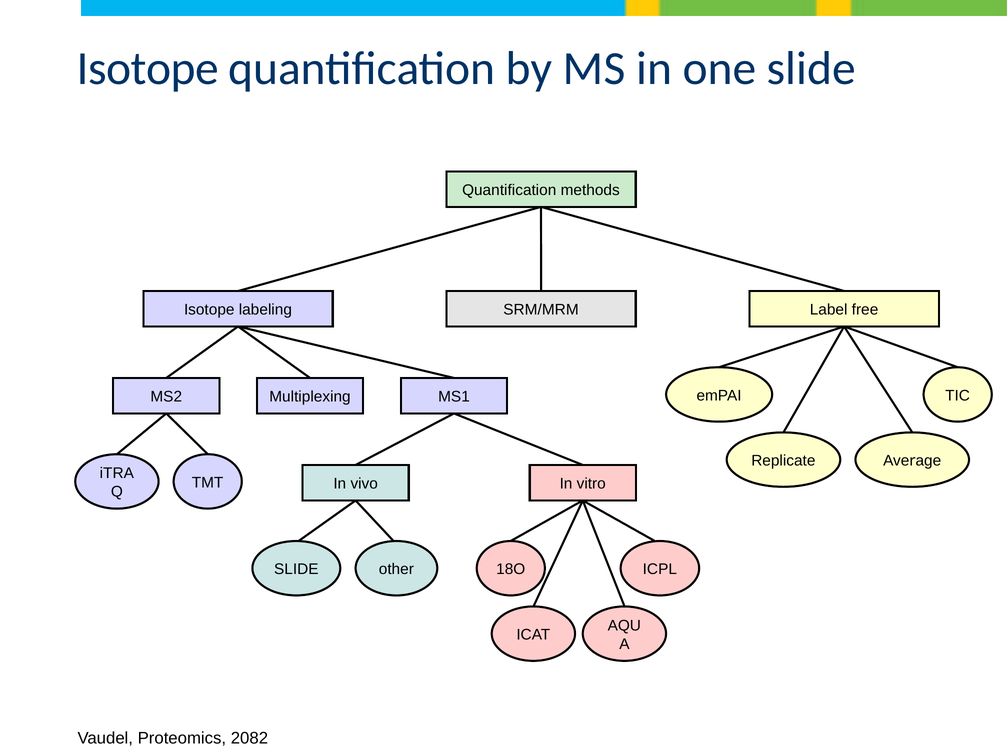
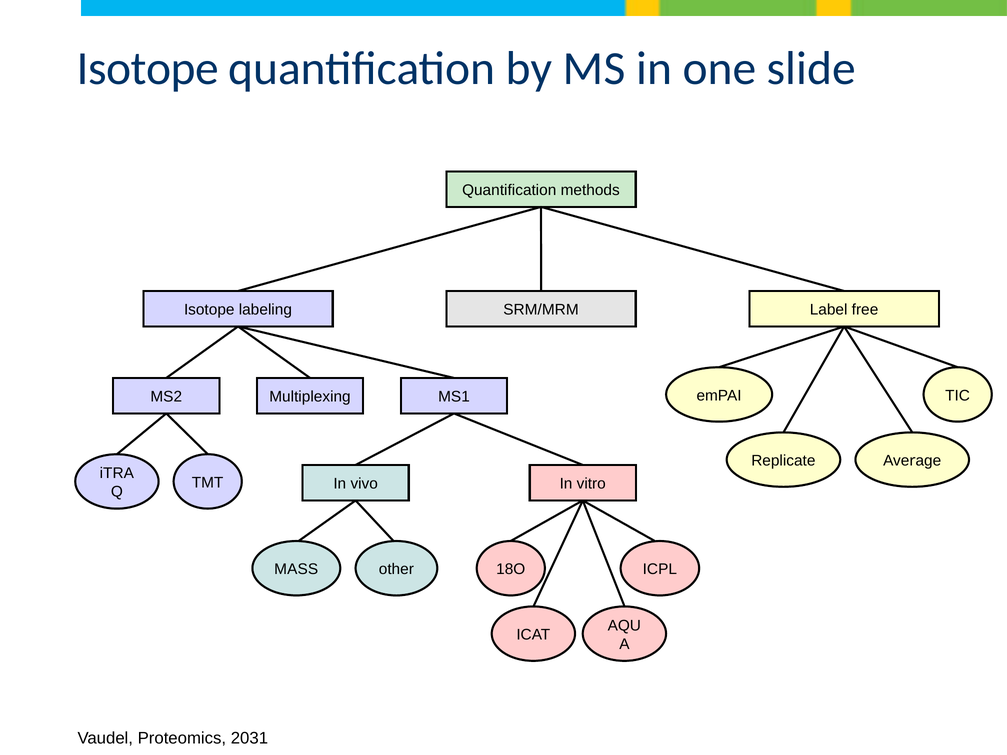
SLIDE: SLIDE -> MASS (296, 569)
2082: 2082 -> 2031 (249, 739)
